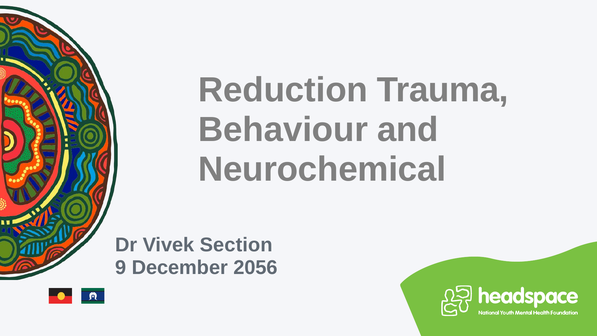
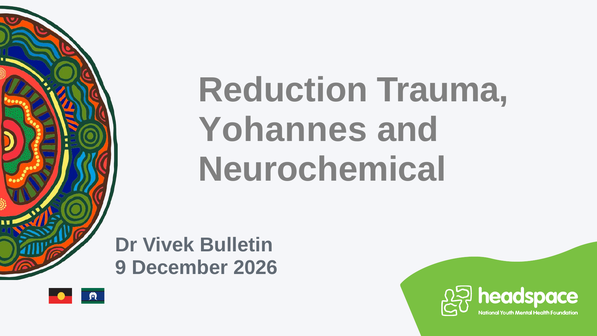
Behaviour: Behaviour -> Yohannes (283, 130)
Section: Section -> Bulletin (236, 245)
2056: 2056 -> 2026 (256, 267)
